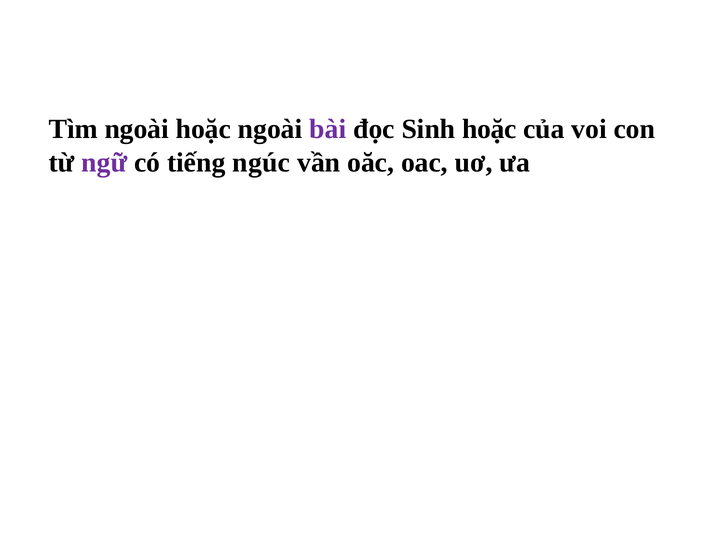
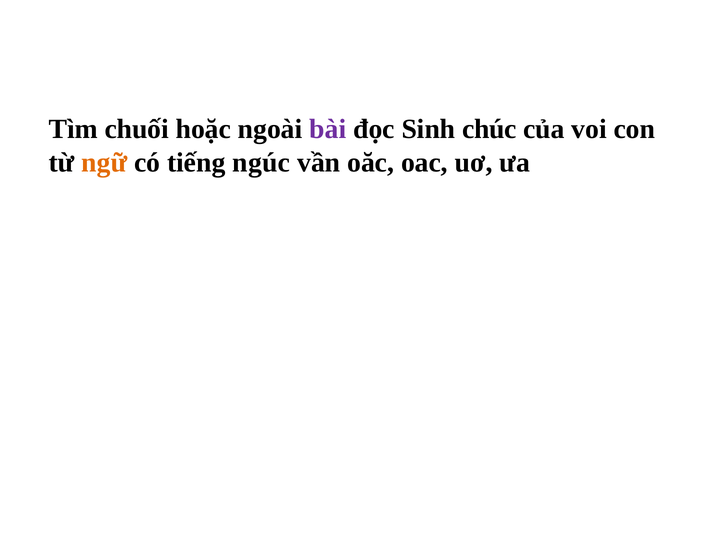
Tìm ngoài: ngoài -> chuối (137, 129)
Sinh hoặc: hoặc -> chúc (489, 129)
ngữ colour: purple -> orange (104, 162)
